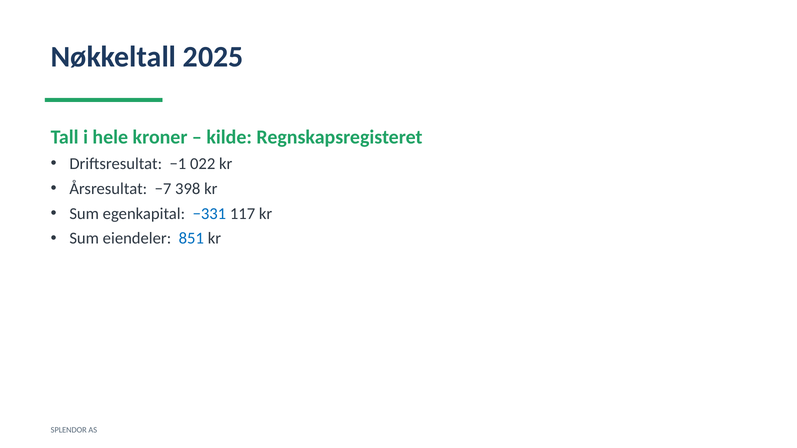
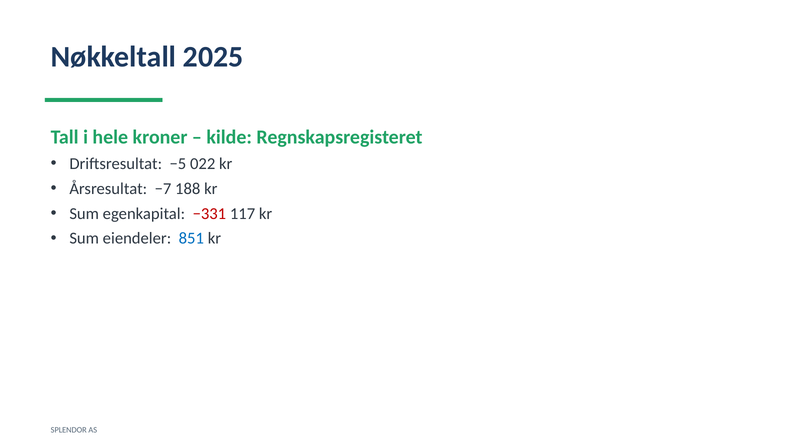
−1: −1 -> −5 (178, 164)
398: 398 -> 188 (188, 189)
−331 colour: blue -> red (209, 214)
